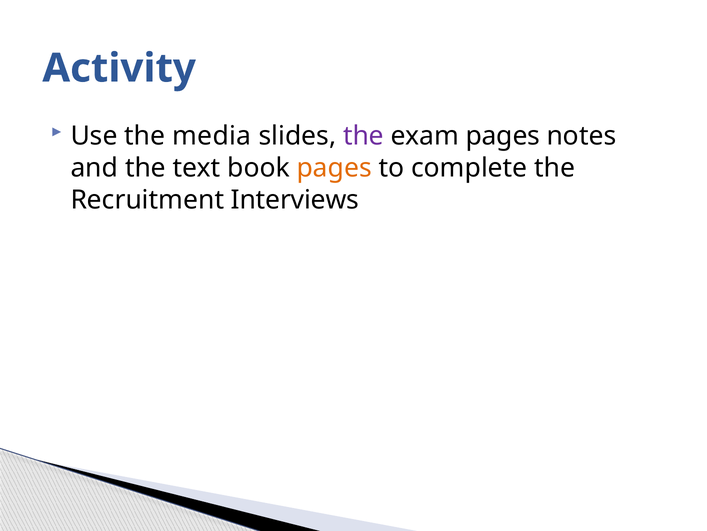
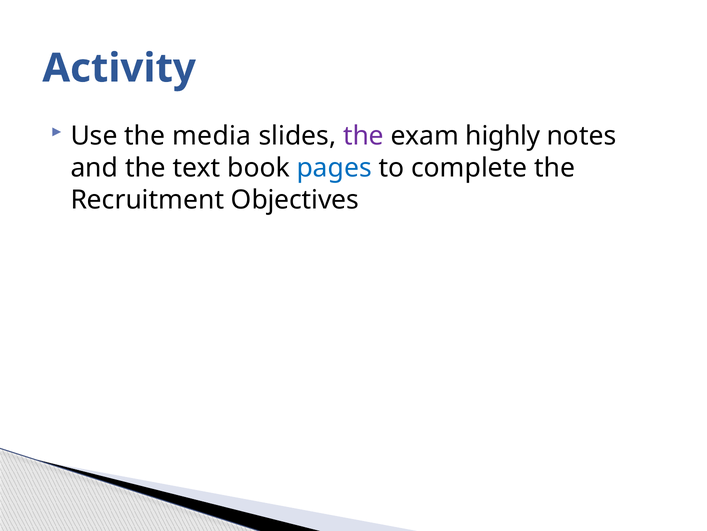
exam pages: pages -> highly (503, 136)
pages colour: orange -> blue (334, 168)
Interviews: Interviews -> Objectives (295, 199)
